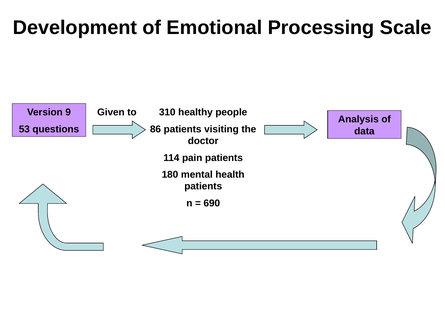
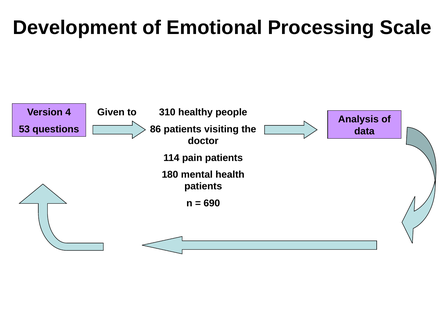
9: 9 -> 4 (68, 113)
